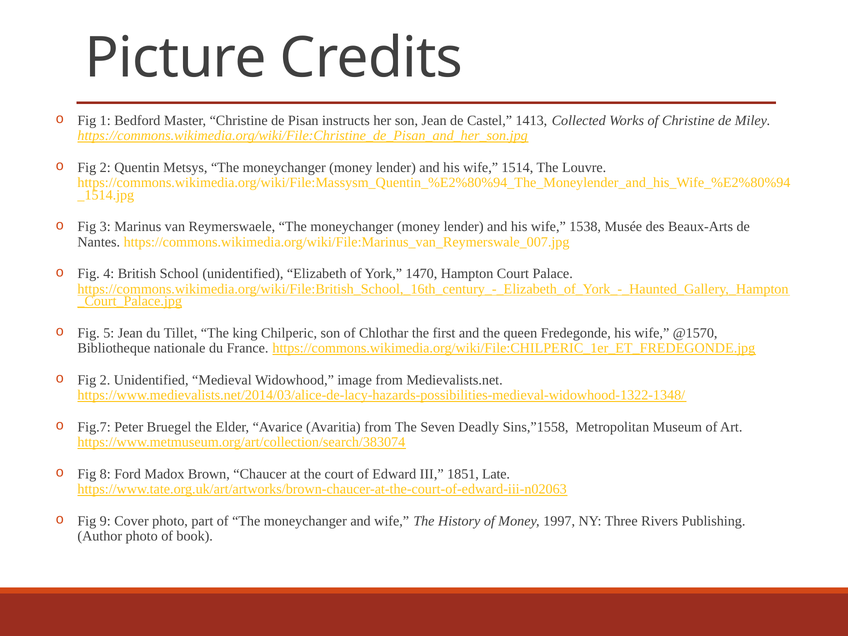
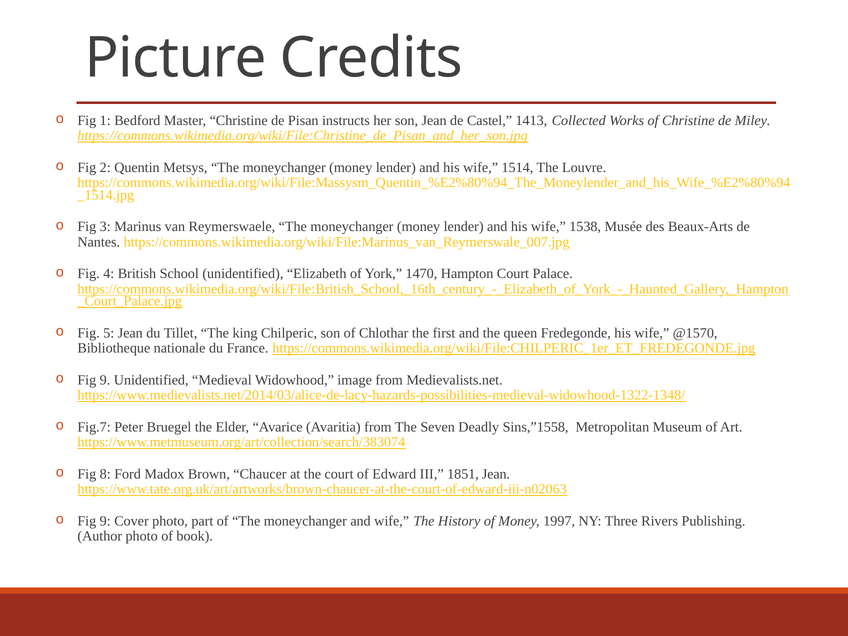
2: 2 -> 9 (105, 380)
1851 Late: Late -> Jean (496, 474)
